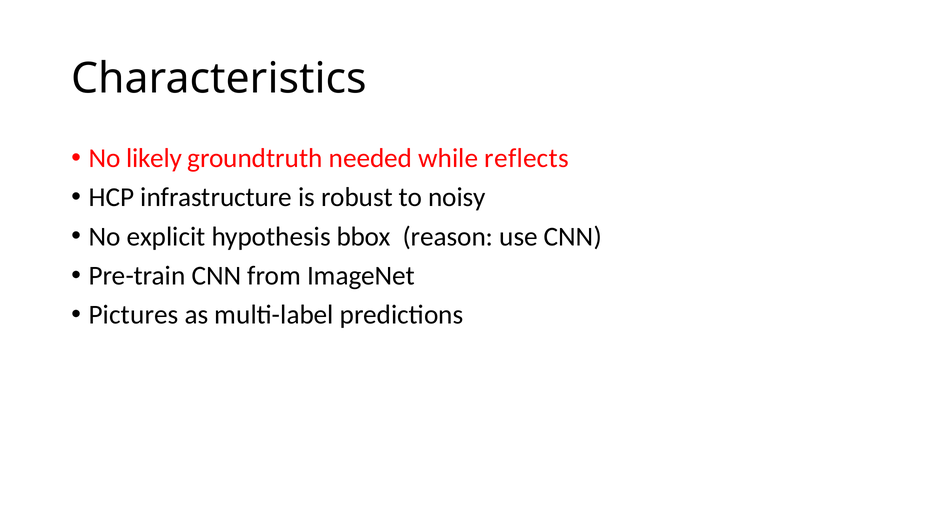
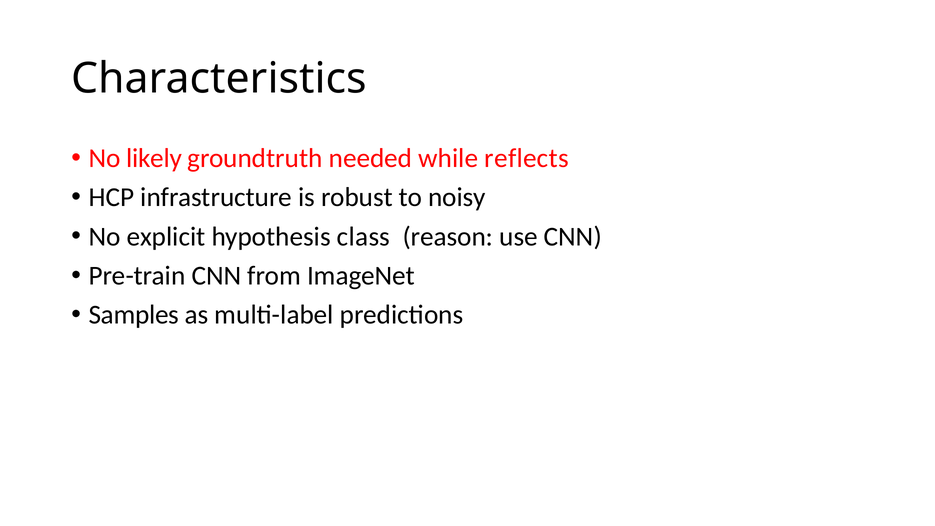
bbox: bbox -> class (364, 236)
Pictures: Pictures -> Samples (134, 315)
